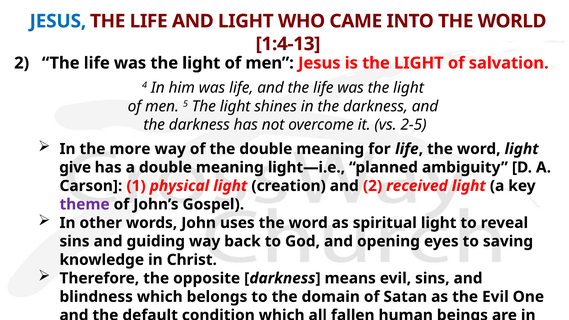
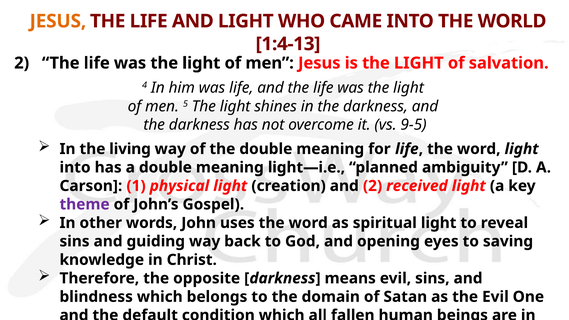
JESUS colour: blue -> orange (58, 21)
2-5: 2-5 -> 9-5 (414, 125)
more: more -> living (130, 149)
give: give -> into (75, 167)
